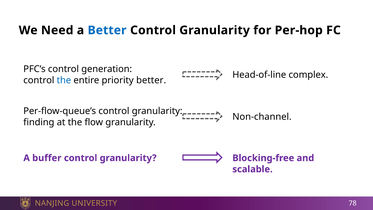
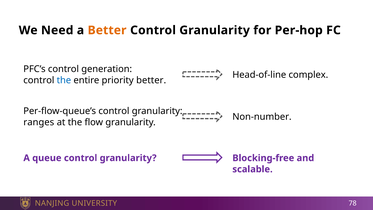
Better colour: blue -> orange (107, 30)
Non-channel: Non-channel -> Non-number (262, 117)
finding: finding -> ranges (39, 122)
buffer: buffer -> queue (47, 158)
